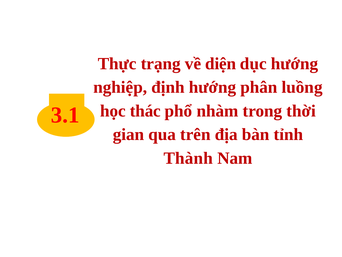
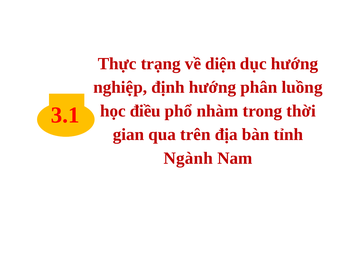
thác: thác -> điều (145, 111)
Thành: Thành -> Ngành (188, 158)
